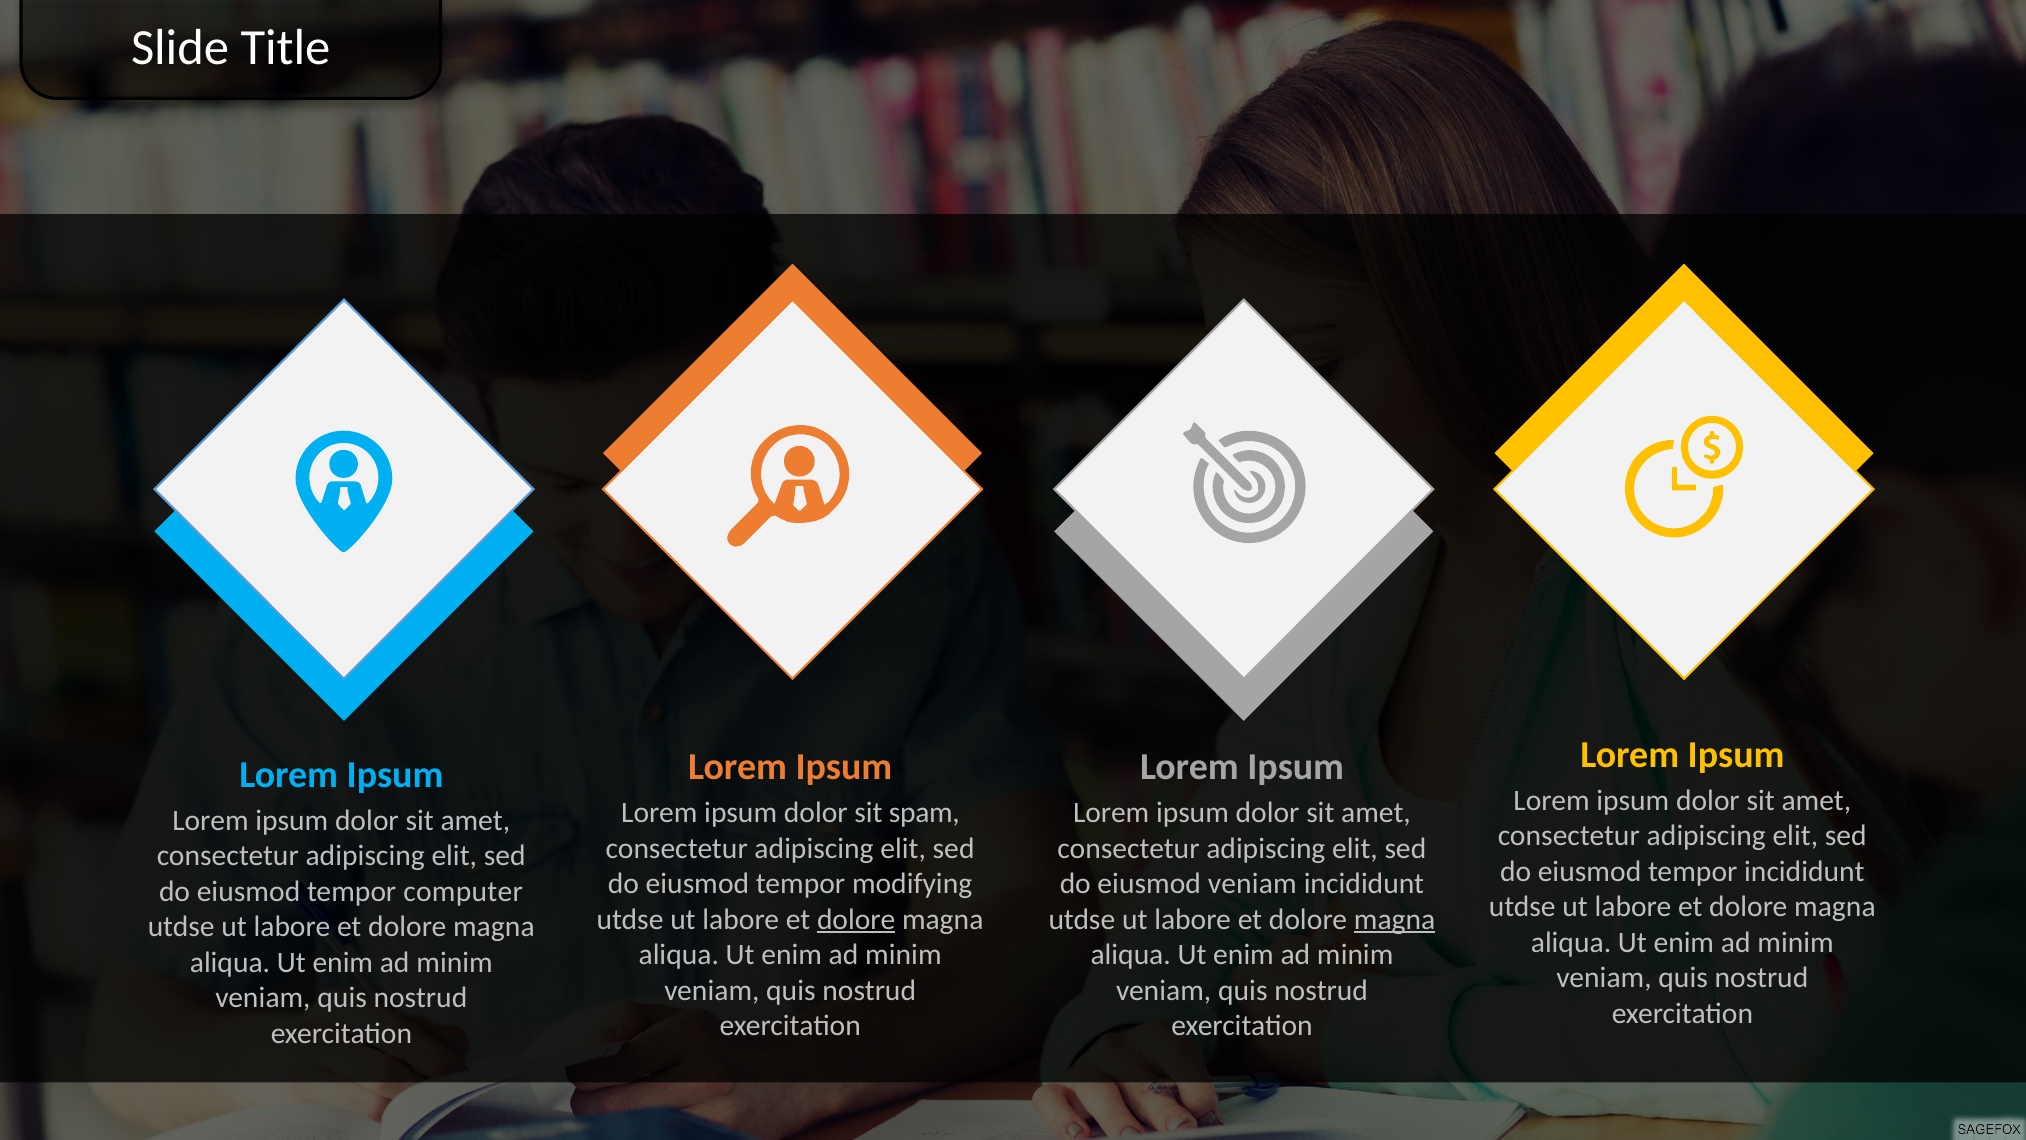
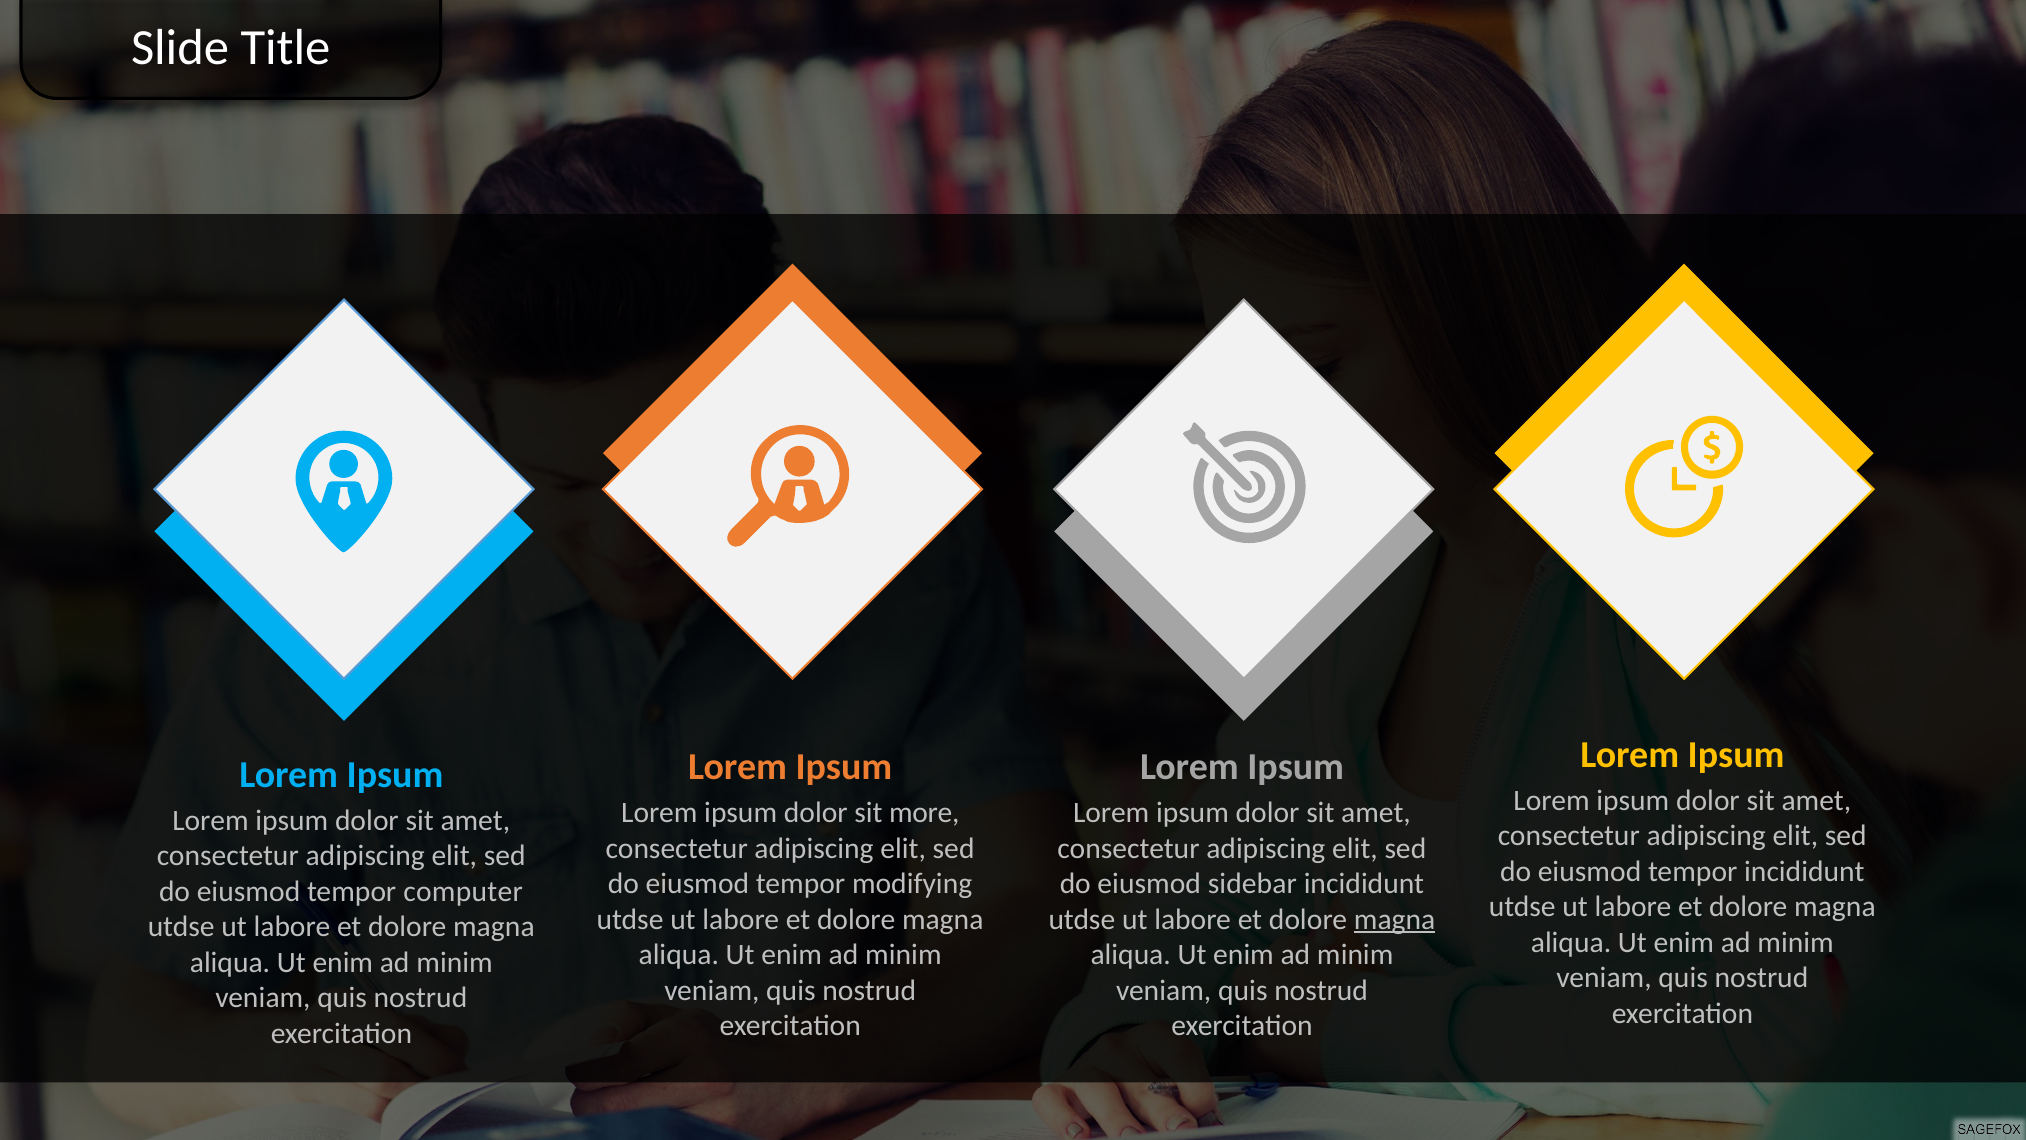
spam: spam -> more (924, 813)
eiusmod veniam: veniam -> sidebar (1252, 884)
dolore underline: present -> none (856, 919)
